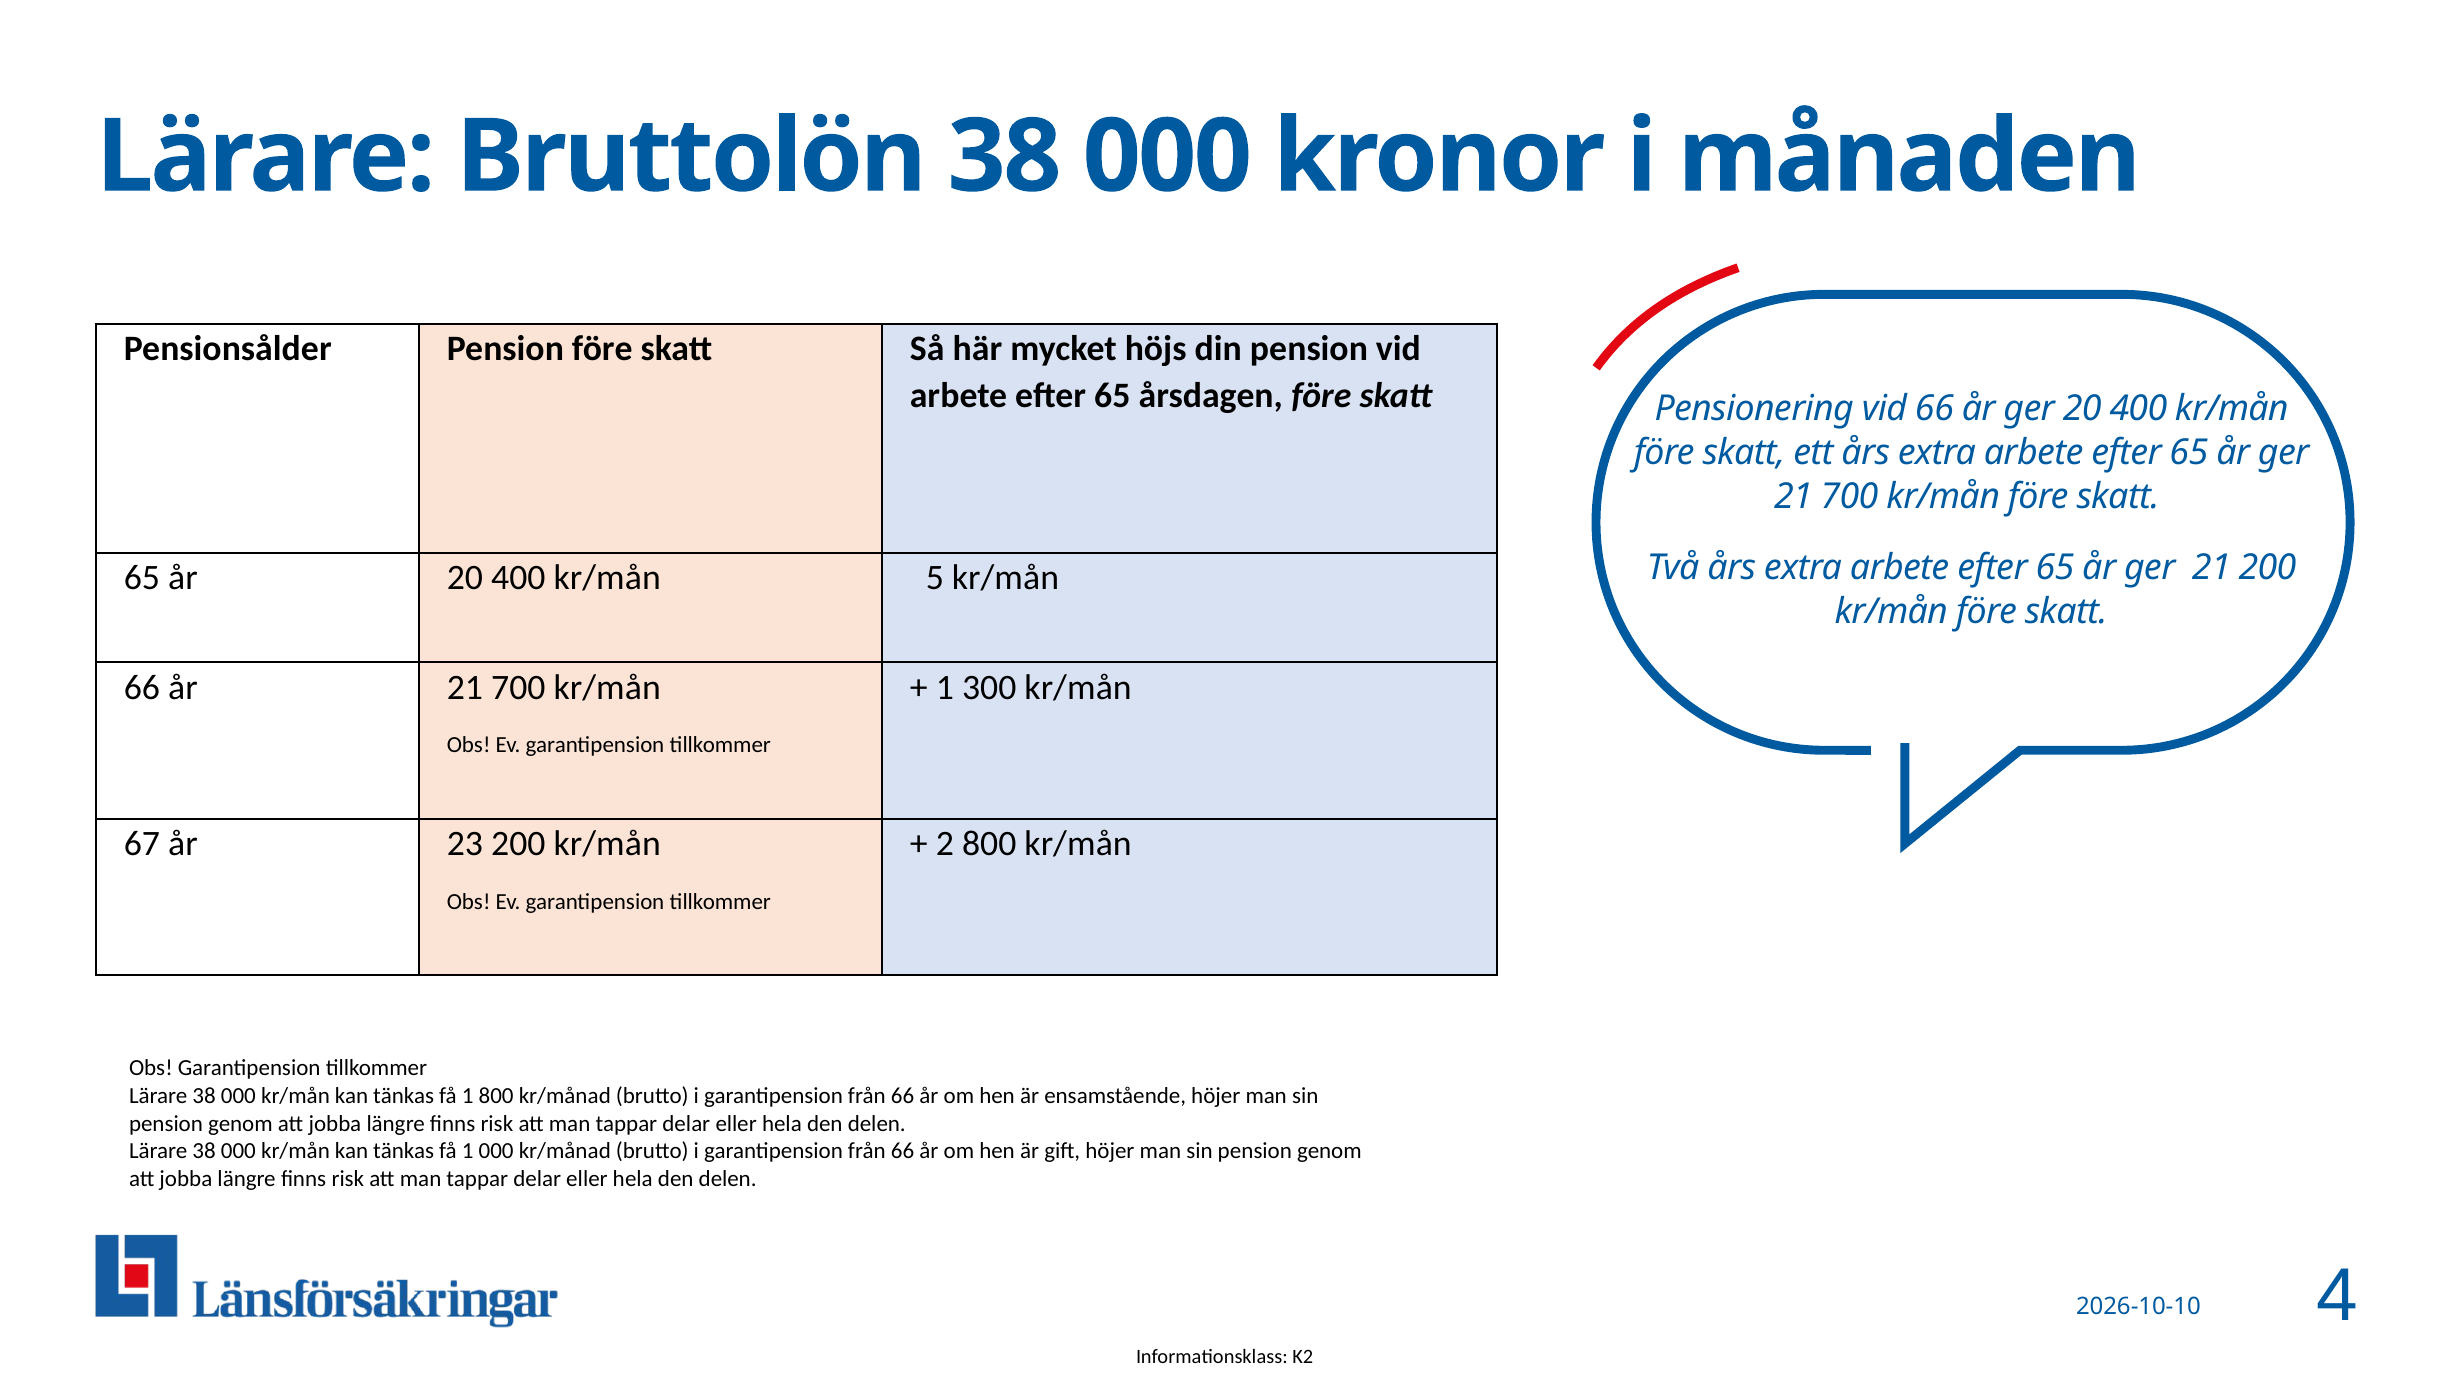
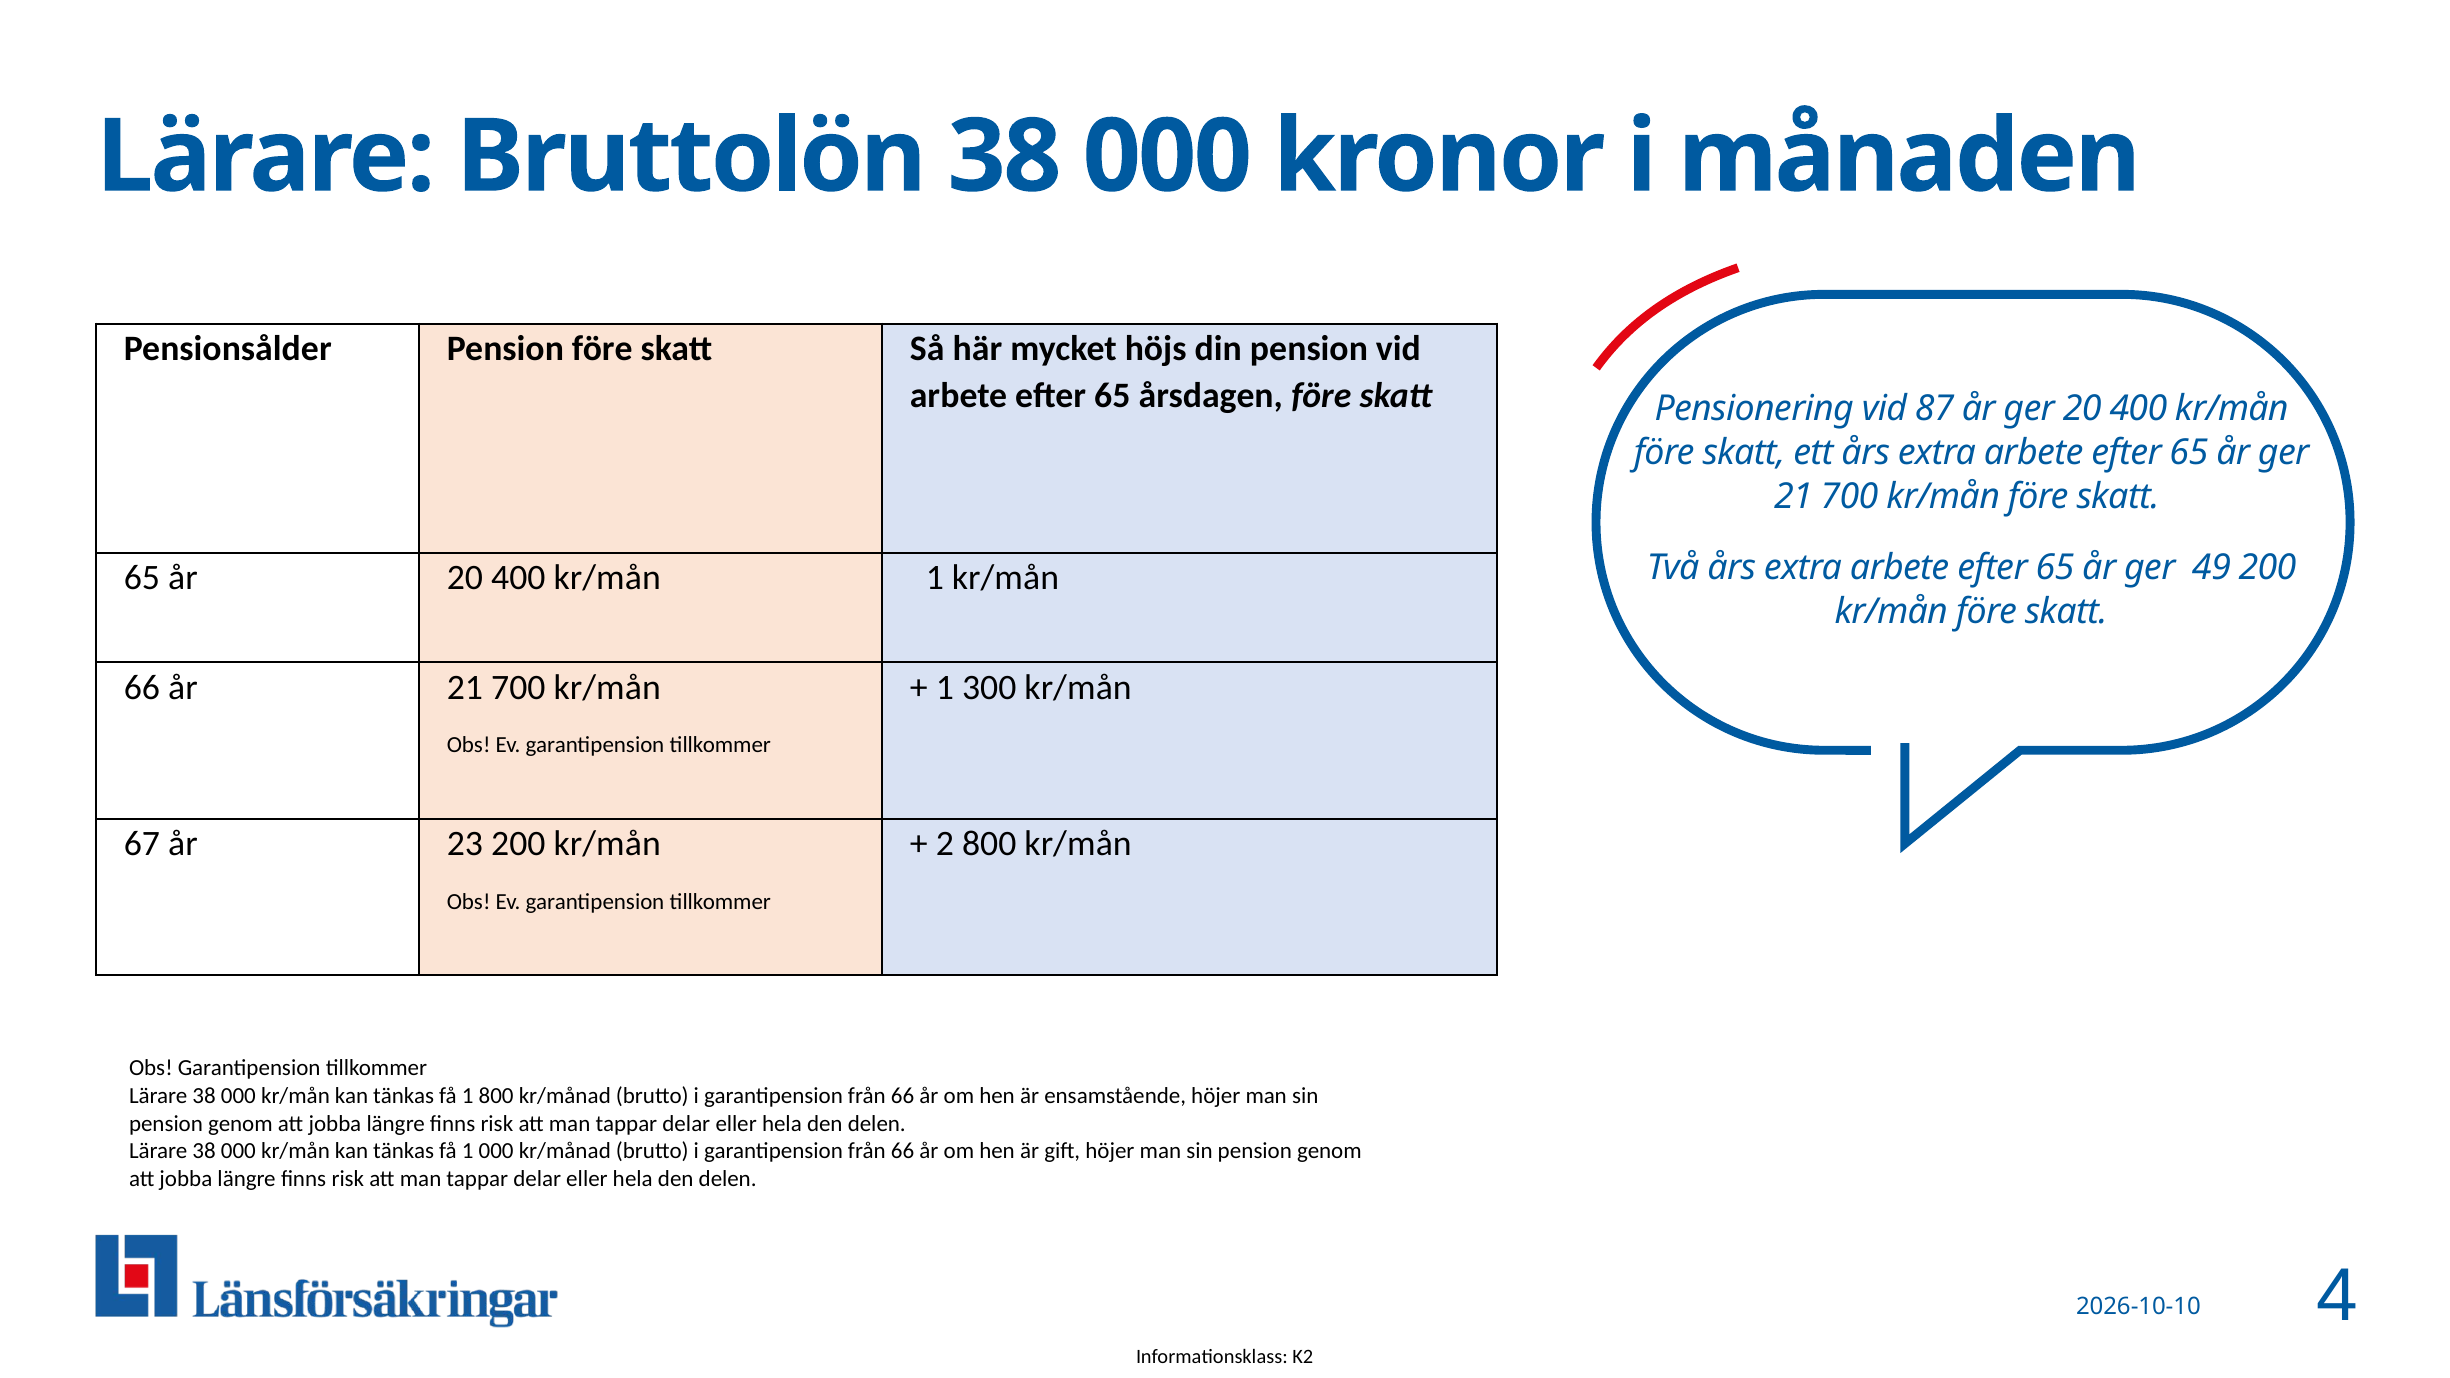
vid 66: 66 -> 87 (1935, 409)
21: 21 -> 49 (2212, 568)
kr/mån 5: 5 -> 1 (935, 578)
